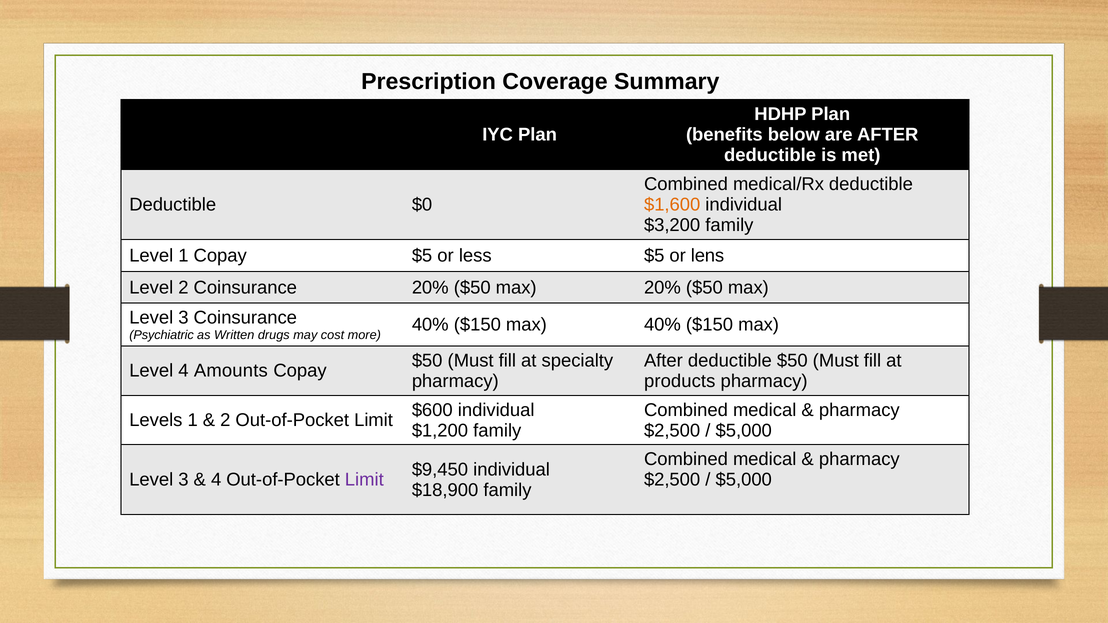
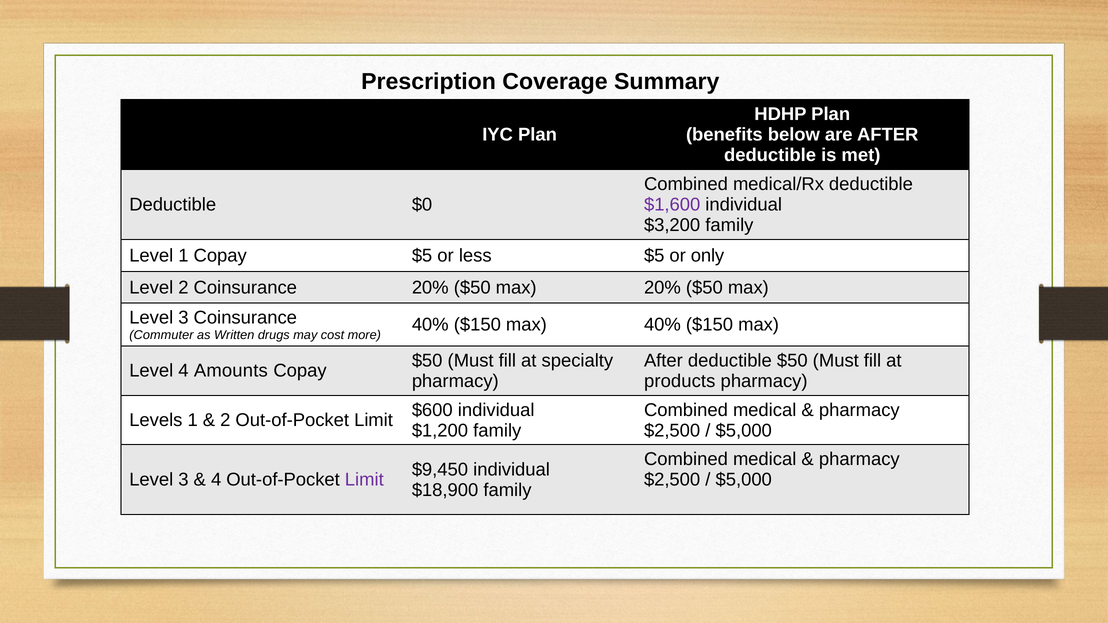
$1,600 colour: orange -> purple (672, 205)
lens: lens -> only (708, 256)
Psychiatric: Psychiatric -> Commuter (161, 335)
